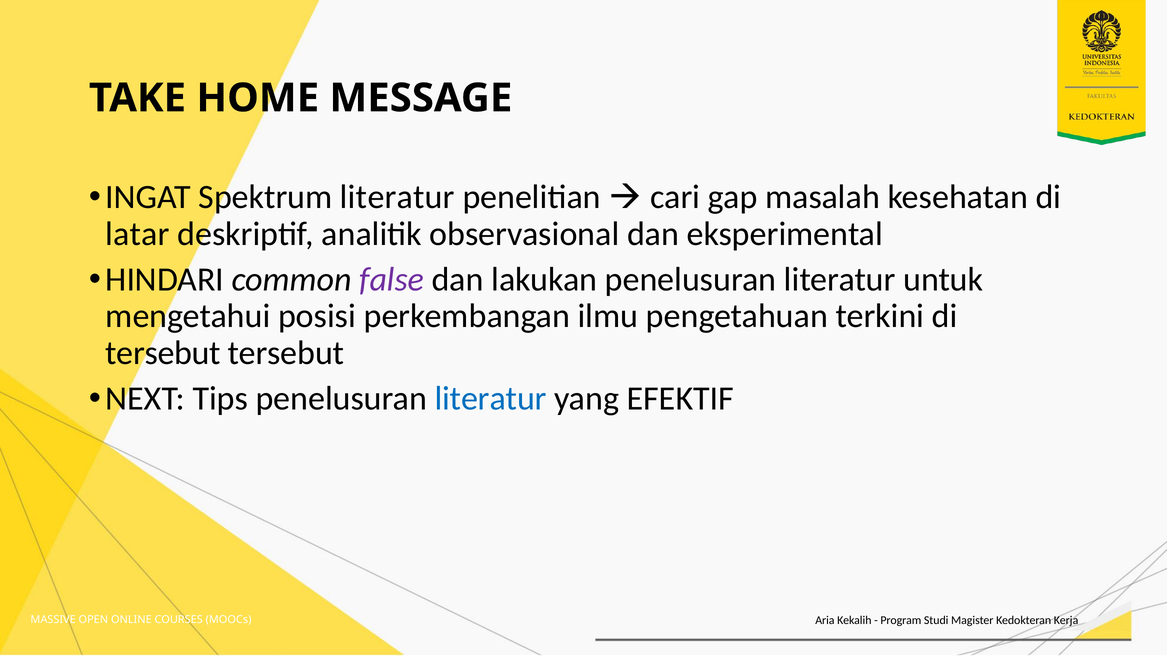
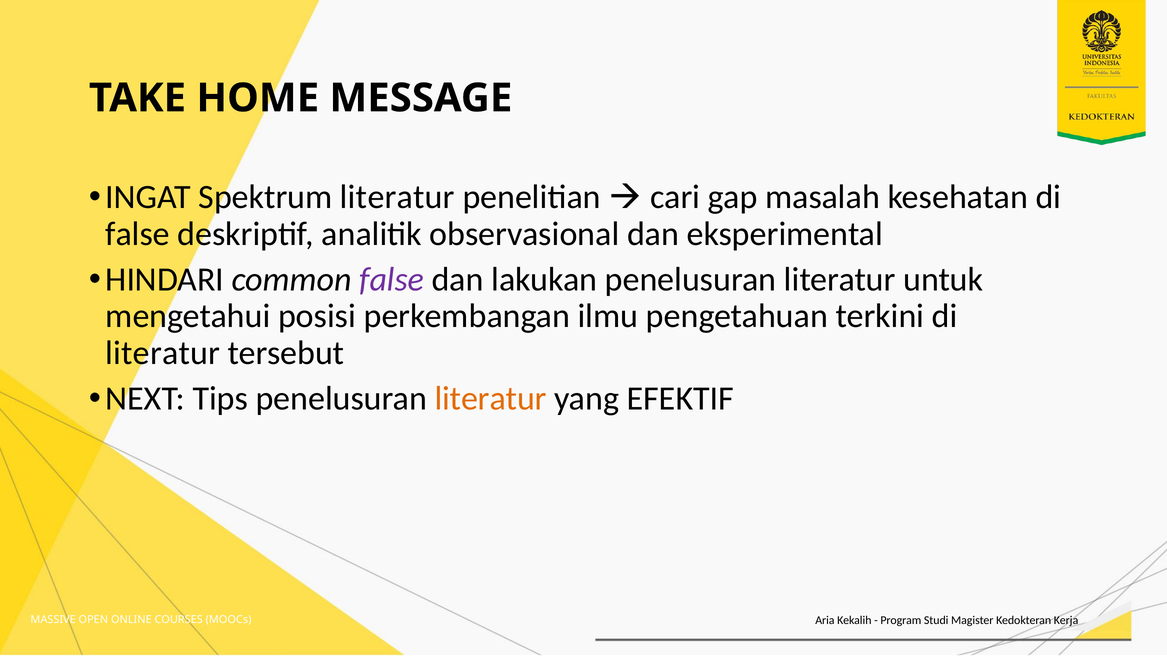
latar: latar -> false (138, 234)
tersebut: tersebut -> literatur (163, 353)
literatur colour: blue -> orange (491, 399)
